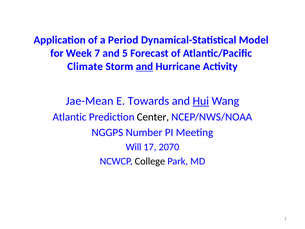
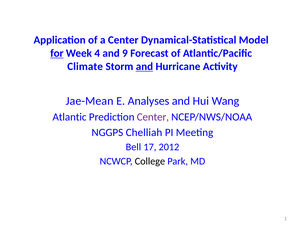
a Period: Period -> Center (123, 40)
for underline: none -> present (57, 53)
7: 7 -> 4 (97, 53)
5: 5 -> 9 (125, 53)
Towards: Towards -> Analyses (148, 101)
Hui underline: present -> none (201, 101)
Center colour: black -> purple (153, 117)
Number: Number -> Chelliah (144, 132)
Will: Will -> Bell (133, 147)
2070: 2070 -> 2012 (169, 147)
